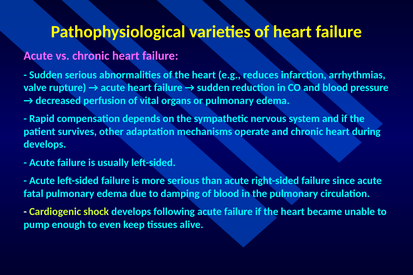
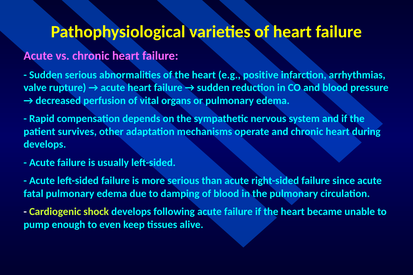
reduces: reduces -> positive (261, 75)
